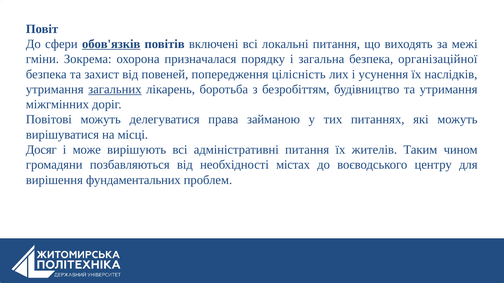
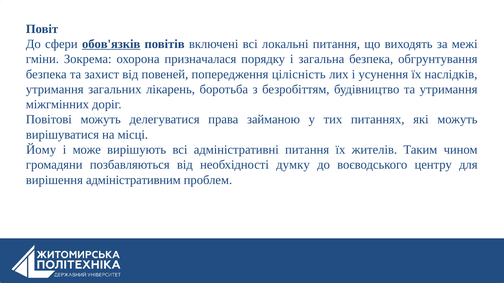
організаційної: організаційної -> обгрунтування (438, 59)
загальних underline: present -> none (115, 89)
Досяг: Досяг -> Йому (41, 150)
містах: містах -> думку (293, 165)
фундаментальних: фундаментальних -> адміністративним (133, 180)
